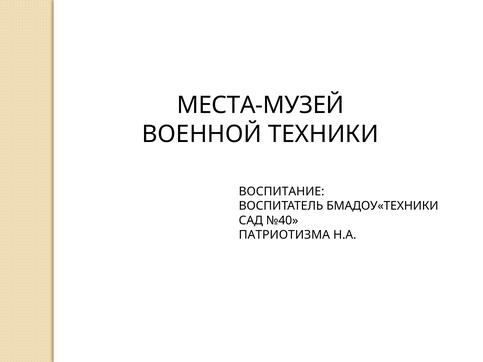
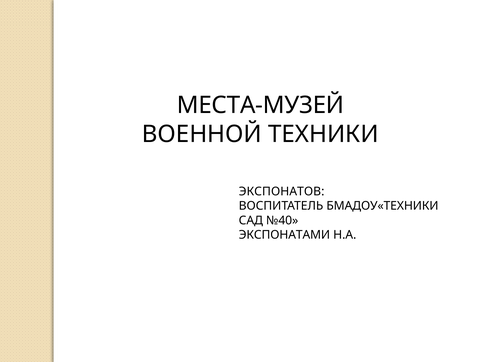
ВОСПИТАНИЕ: ВОСПИТАНИЕ -> ЭКСПОНАТОВ (282, 192)
ПАТРИОТИЗМА: ПАТРИОТИЗМА -> ЭКСПОНАТАМИ (284, 235)
